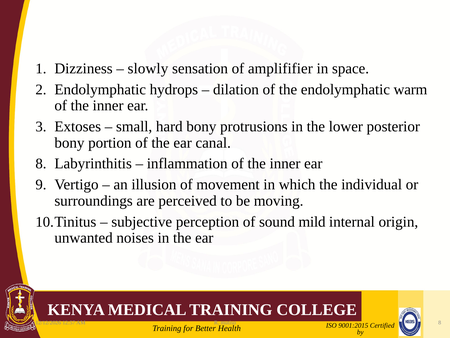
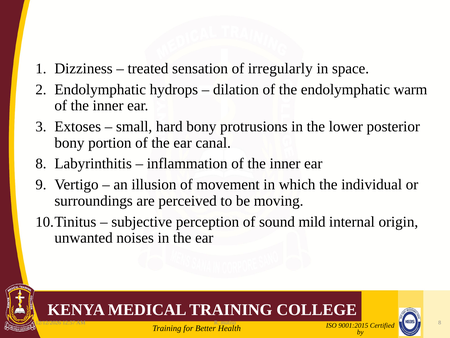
slowly: slowly -> treated (148, 68)
amplififier: amplififier -> irregularly (280, 68)
